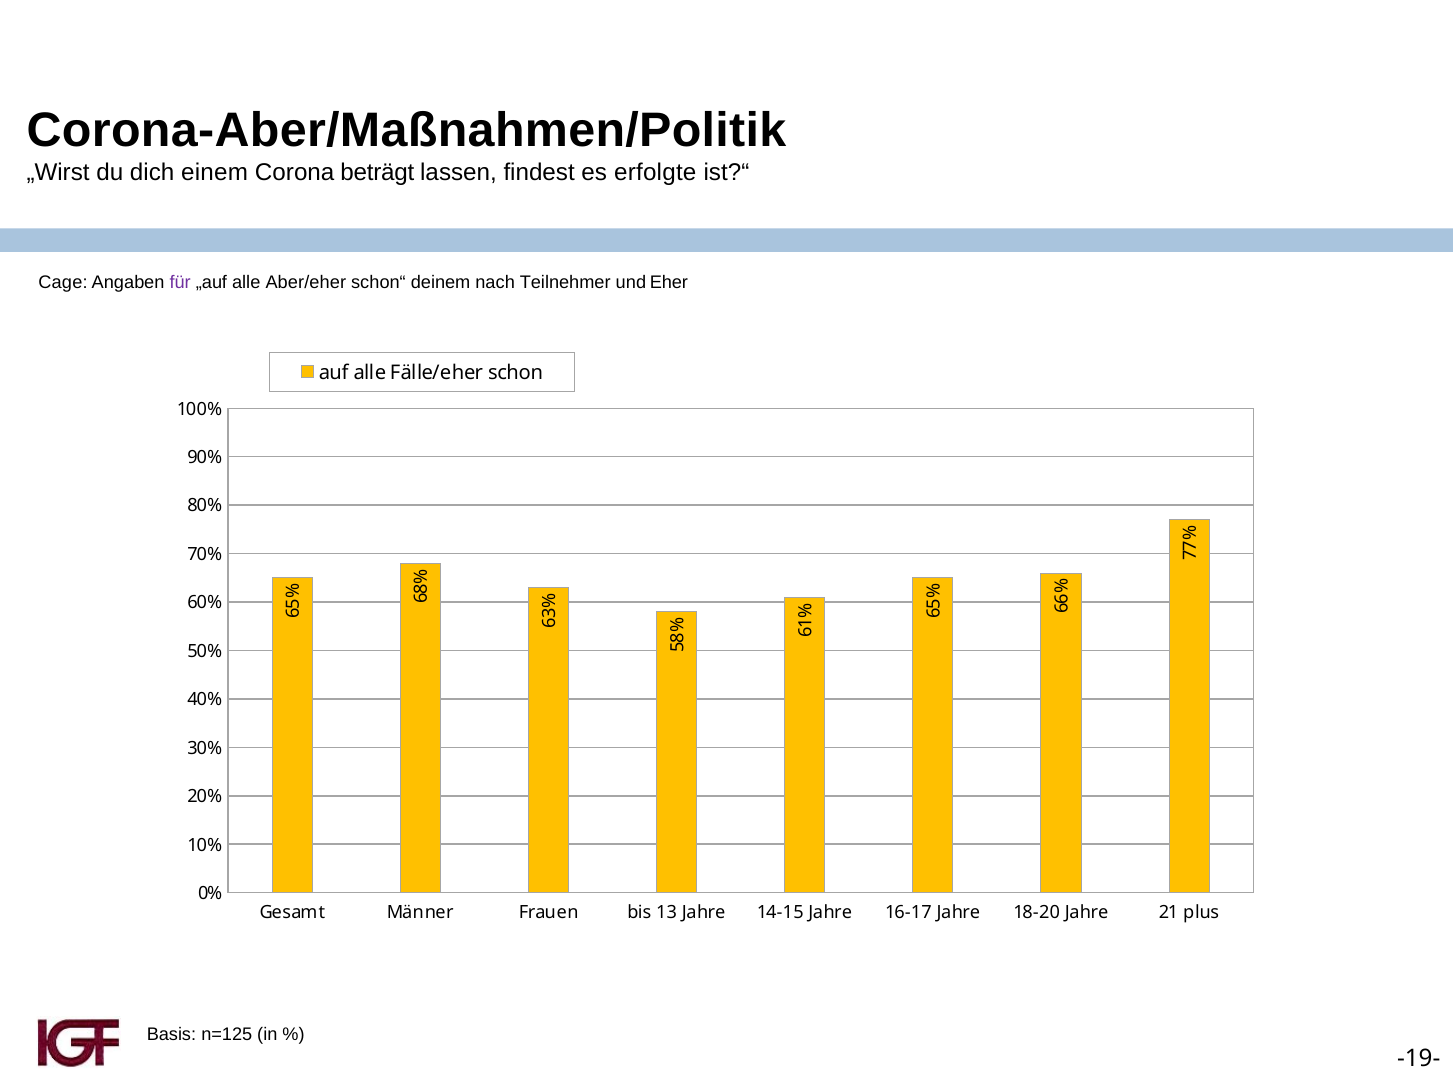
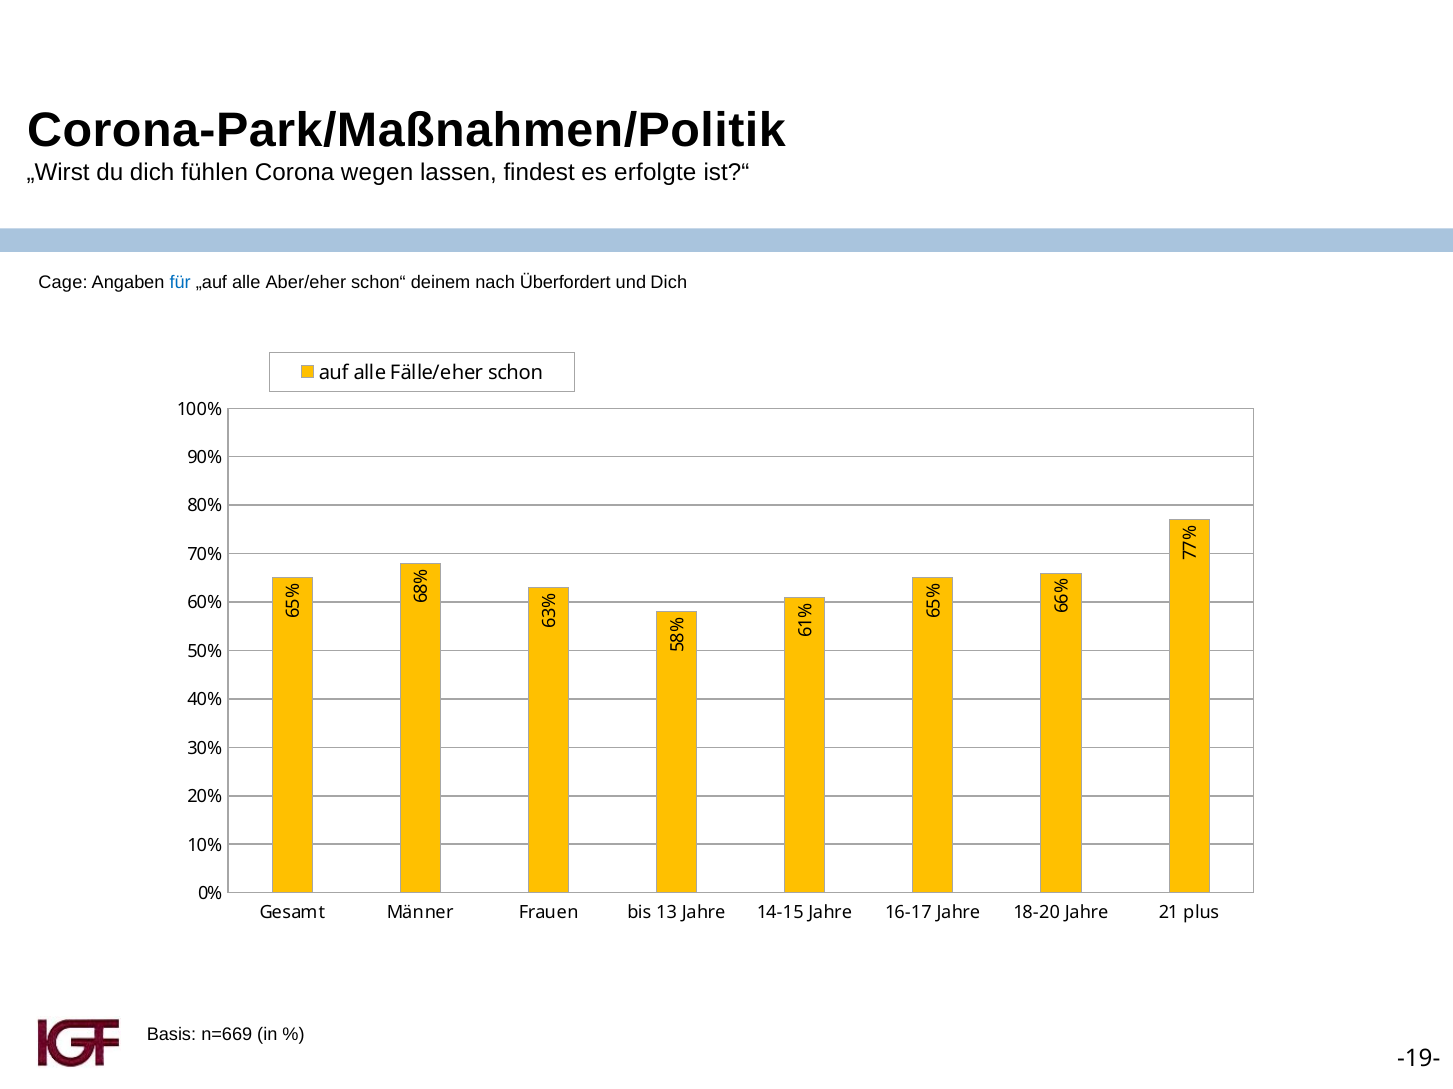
Corona-Aber/Maßnahmen/Politik: Corona-Aber/Maßnahmen/Politik -> Corona-Park/Maßnahmen/Politik (406, 130)
einem: einem -> fühlen (215, 172)
beträgt: beträgt -> wegen (377, 172)
für colour: purple -> blue (180, 283)
Teilnehmer: Teilnehmer -> Überfordert (565, 283)
und Eher: Eher -> Dich (669, 283)
n=125: n=125 -> n=669 (227, 1035)
